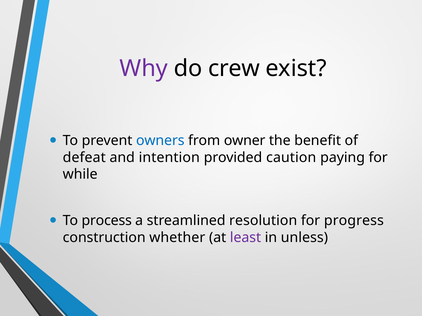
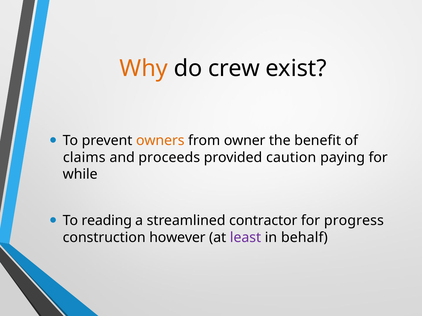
Why colour: purple -> orange (144, 68)
owners colour: blue -> orange (160, 141)
defeat: defeat -> claims (84, 158)
intention: intention -> proceeds (169, 158)
process: process -> reading (107, 221)
resolution: resolution -> contractor (263, 221)
whether: whether -> however (177, 238)
unless: unless -> behalf (304, 238)
